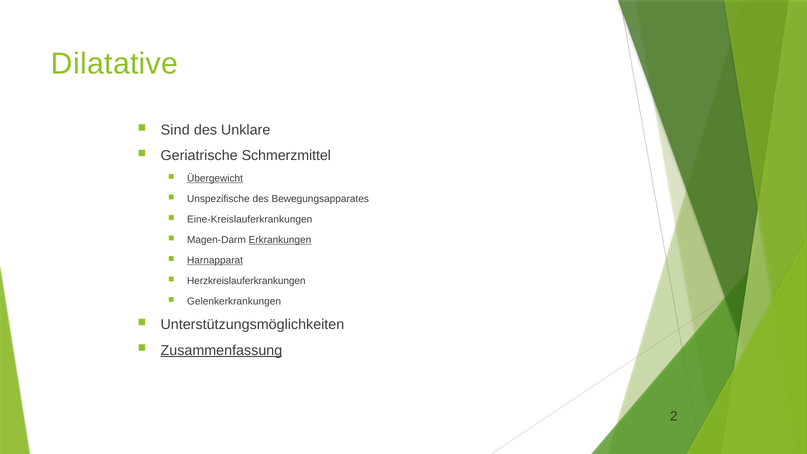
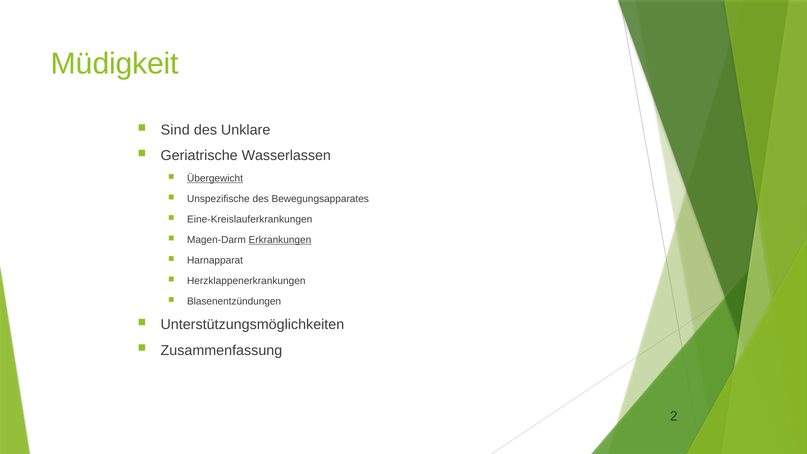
Dilatative: Dilatative -> Müdigkeit (115, 64)
Schmerzmittel: Schmerzmittel -> Wasserlassen (286, 156)
Harnapparat underline: present -> none (215, 260)
Herzkreislauferkrankungen: Herzkreislauferkrankungen -> Herzklappenerkrankungen (246, 281)
Gelenkerkrankungen: Gelenkerkrankungen -> Blasenentzündungen (234, 301)
Zusammenfassung underline: present -> none (221, 350)
